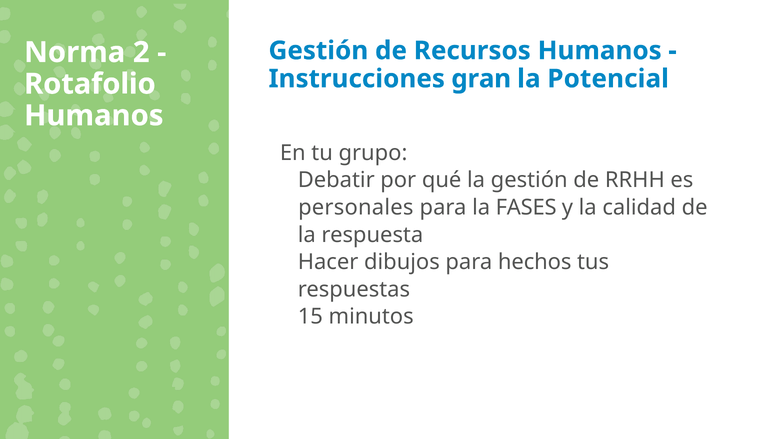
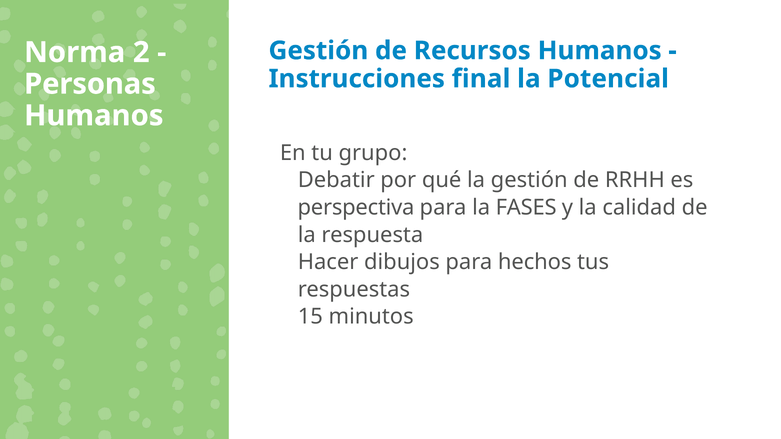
gran: gran -> final (481, 79)
Rotafolio: Rotafolio -> Personas (90, 84)
personales: personales -> perspectiva (356, 208)
